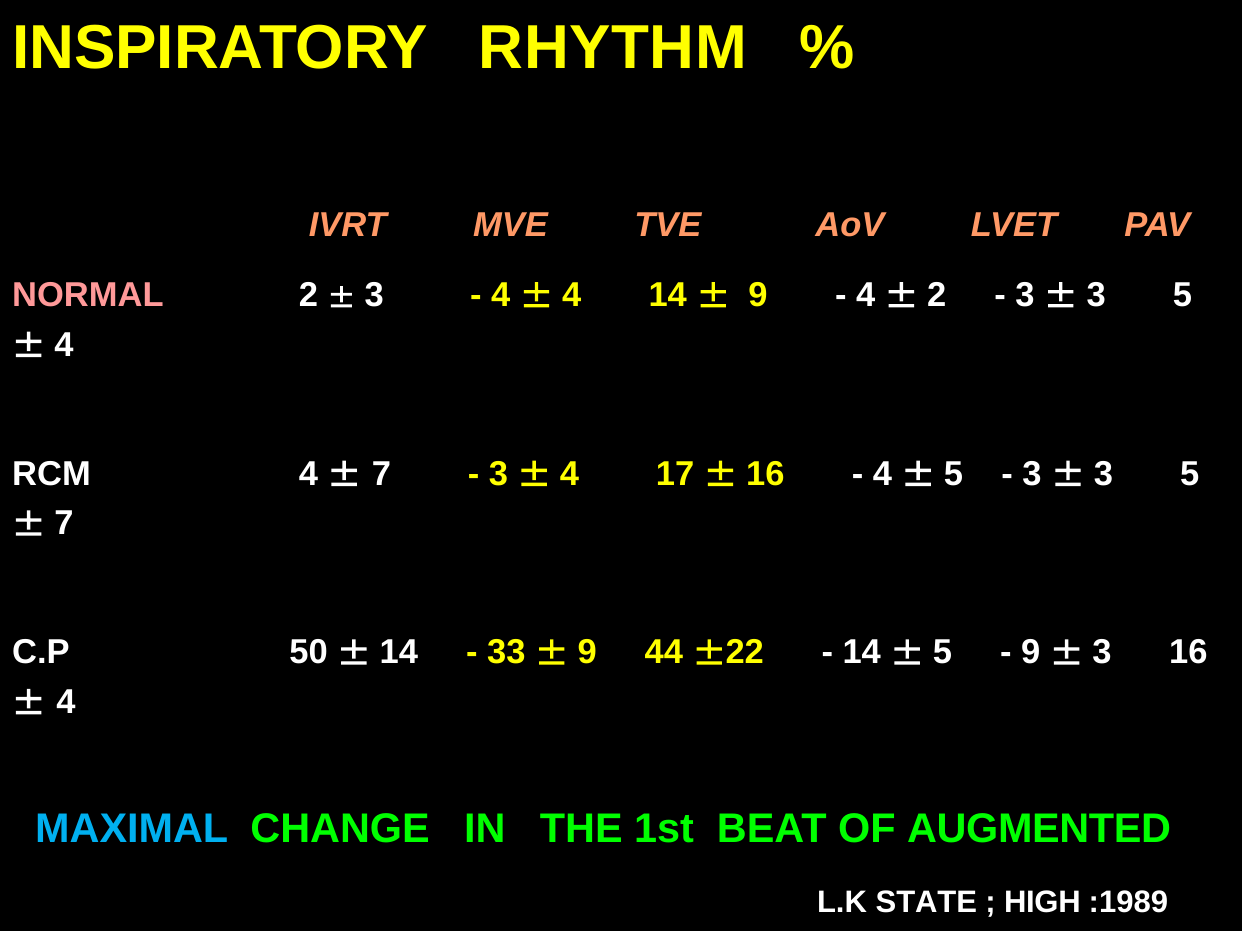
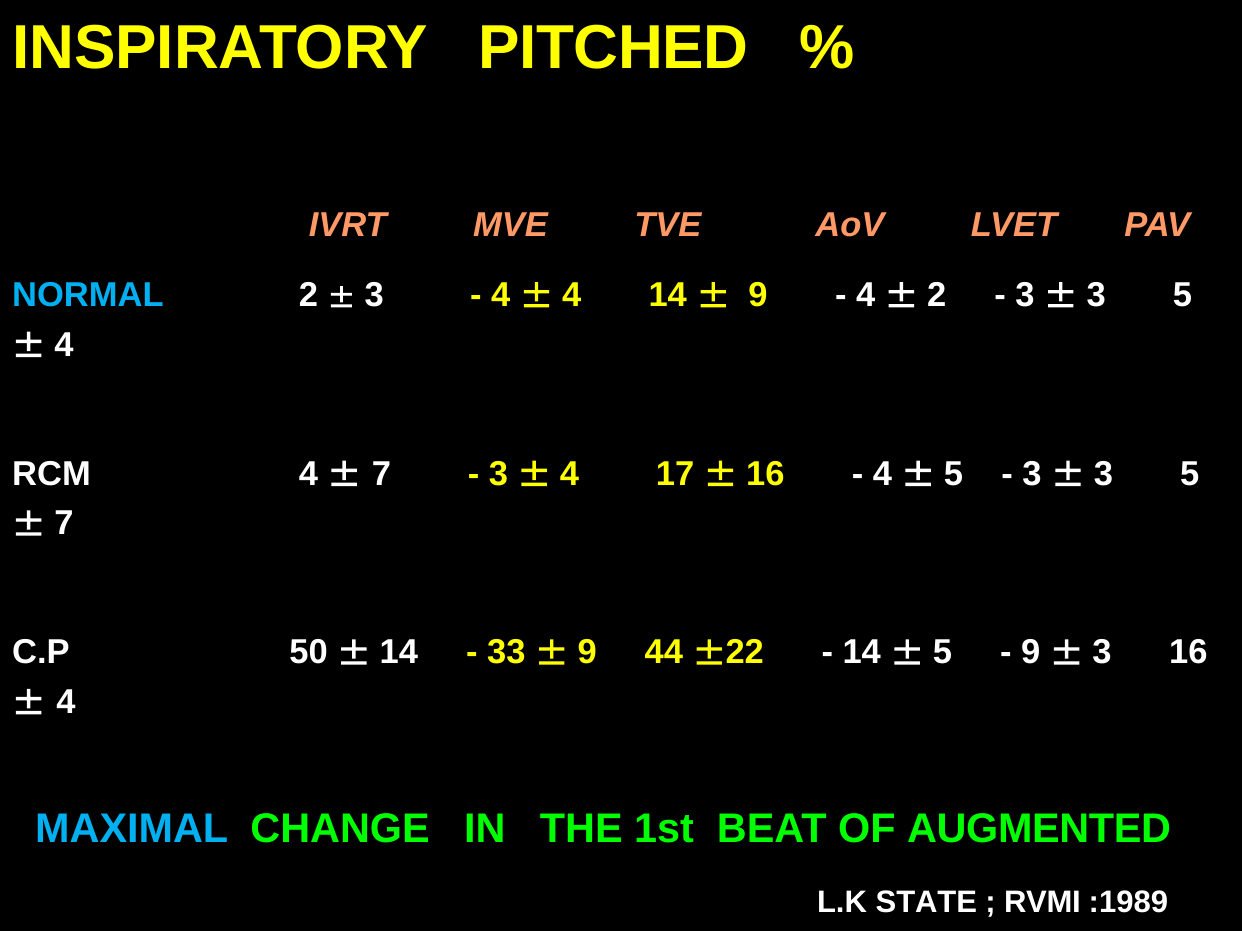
RHYTHM: RHYTHM -> PITCHED (613, 48)
NORMAL colour: pink -> light blue (88, 295)
HIGH: HIGH -> RVMI (1042, 903)
